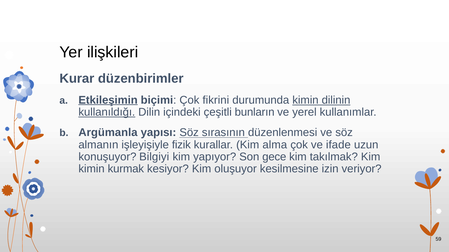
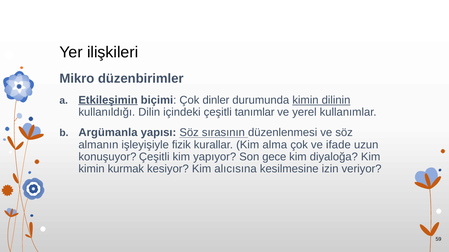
Kurar: Kurar -> Mikro (77, 79)
fikrini: fikrini -> dinler (216, 100)
kullanıldığı underline: present -> none (107, 112)
bunların: bunların -> tanımlar (255, 112)
konuşuyor Bilgiyi: Bilgiyi -> Çeşitli (154, 157)
takılmak: takılmak -> diyaloğa (334, 157)
oluşuyor: oluşuyor -> alıcısına (236, 169)
